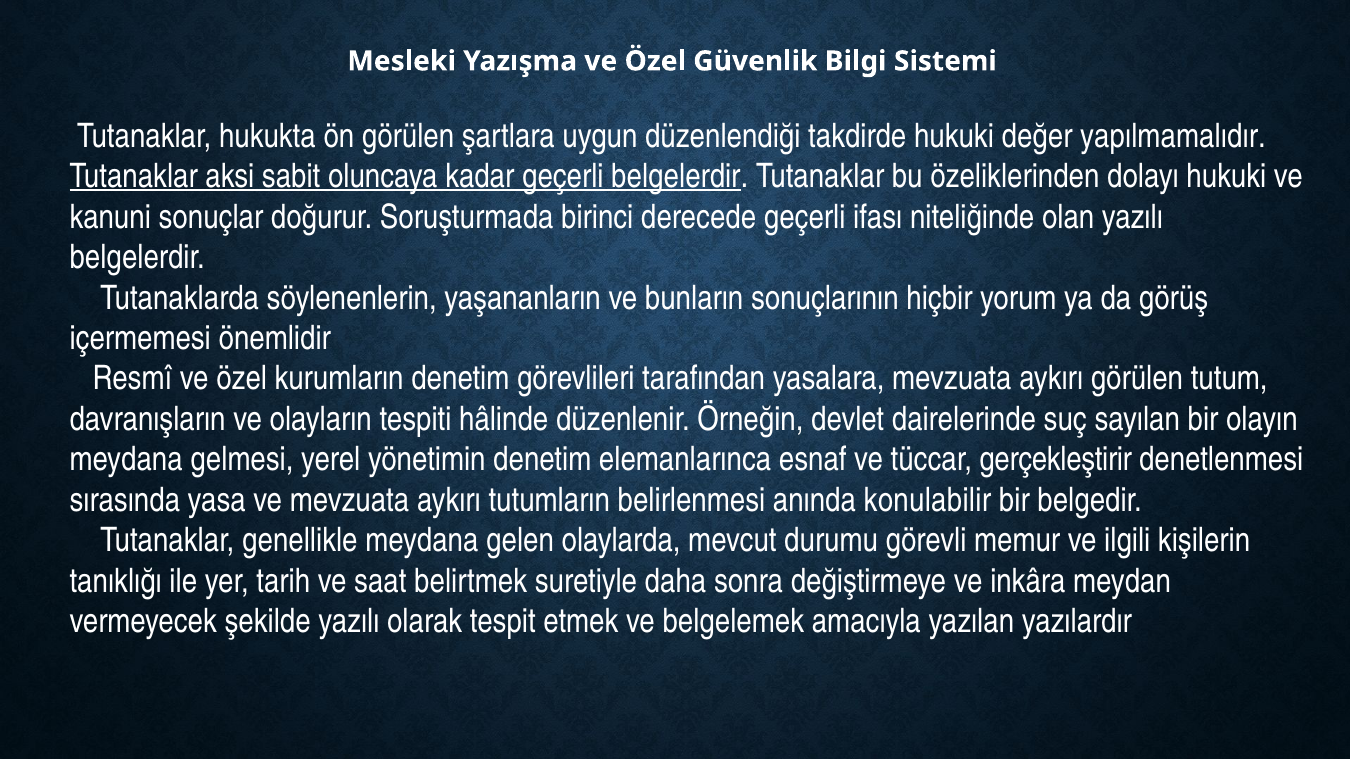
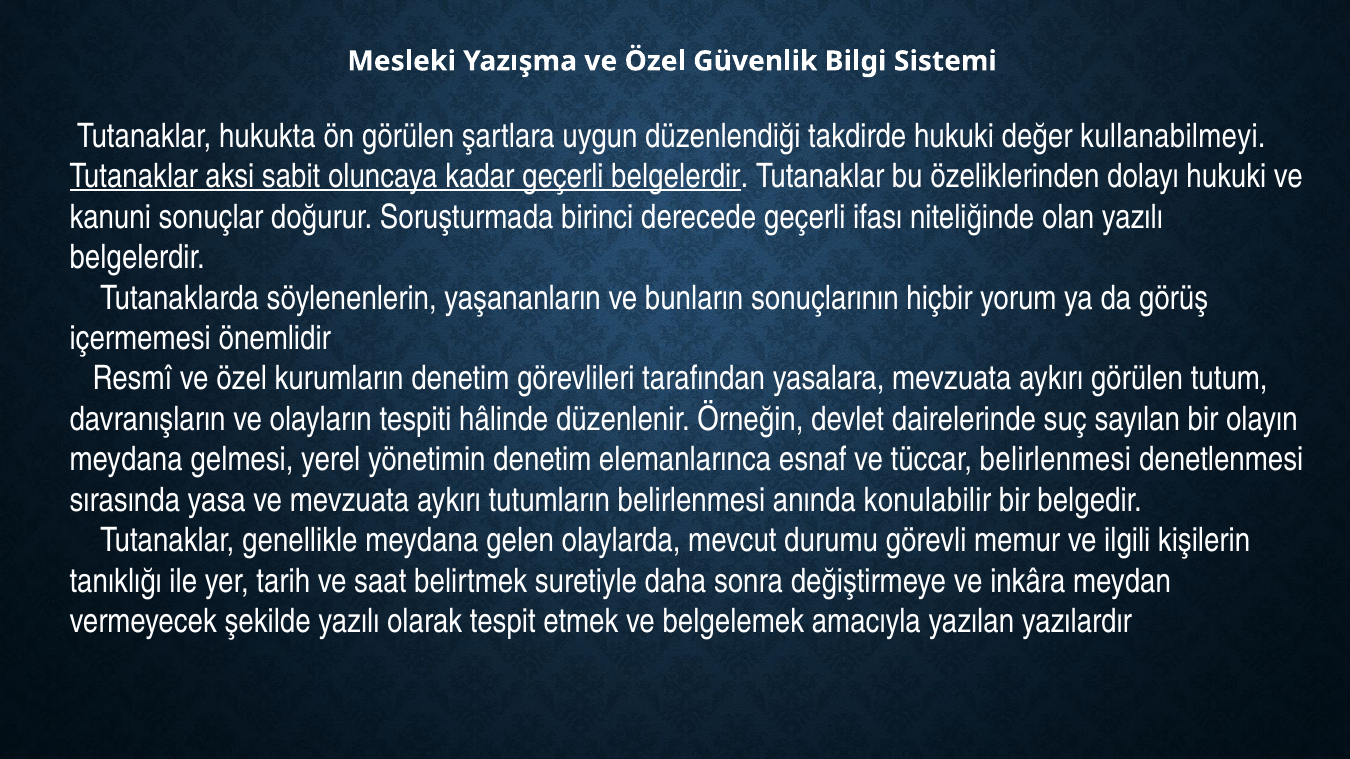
yapılmamalıdır: yapılmamalıdır -> kullanabilmeyi (1173, 136)
tüccar gerçekleştirir: gerçekleştirir -> belirlenmesi (1055, 460)
